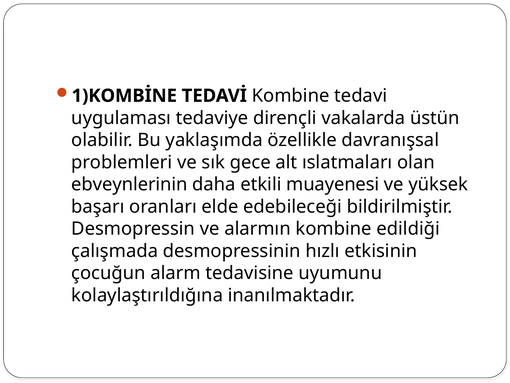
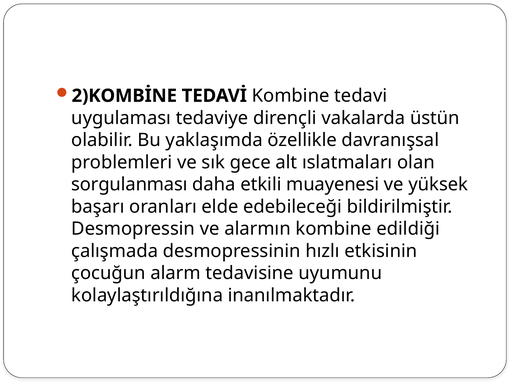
1)KOMBİNE: 1)KOMBİNE -> 2)KOMBİNE (124, 96)
ebveynlerinin: ebveynlerinin -> sorgulanması (129, 184)
